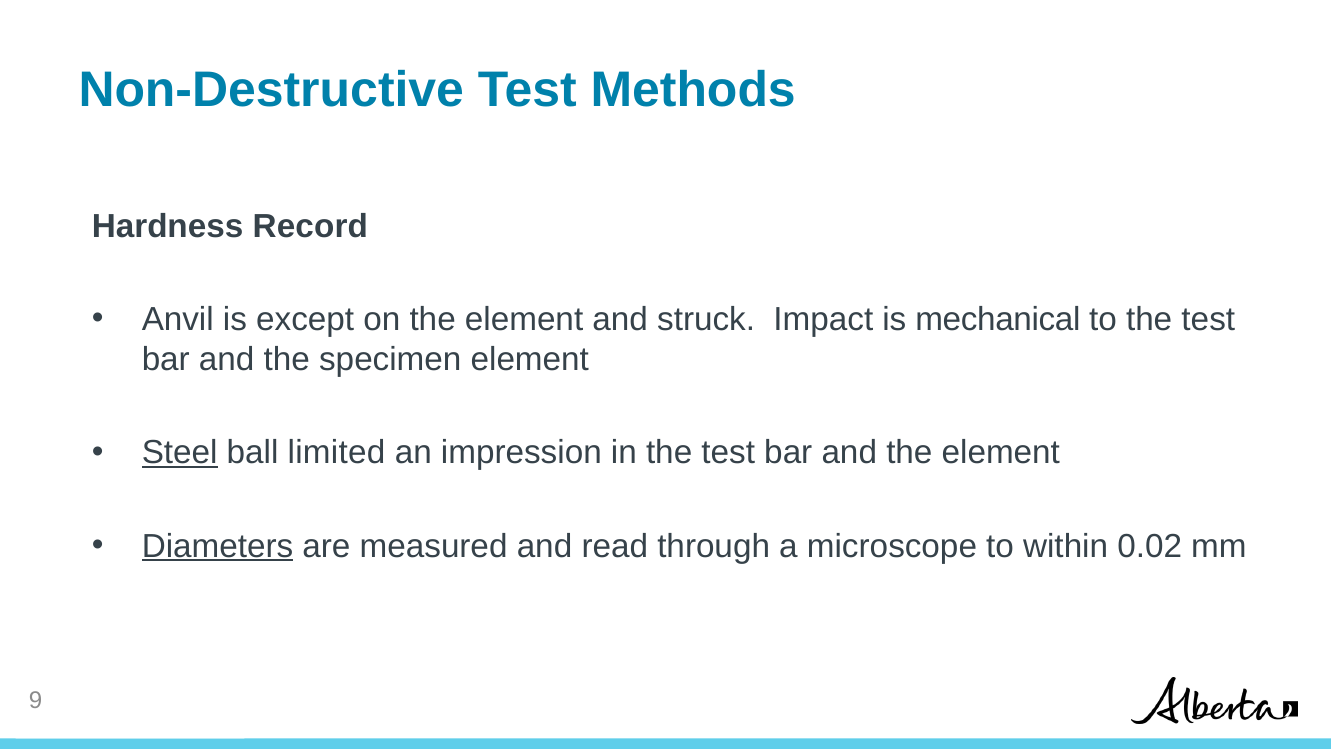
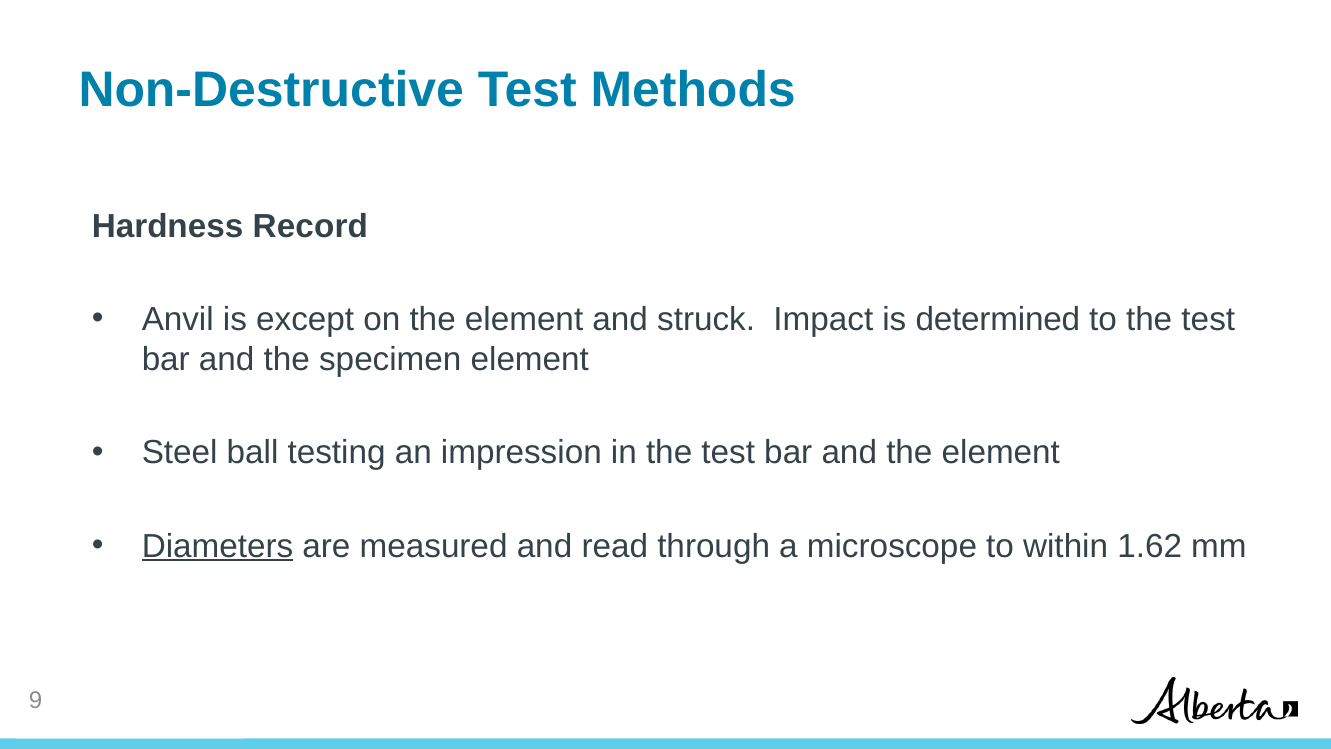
mechanical: mechanical -> determined (998, 320)
Steel underline: present -> none (180, 453)
limited: limited -> testing (337, 453)
0.02: 0.02 -> 1.62 (1150, 546)
